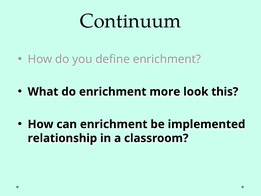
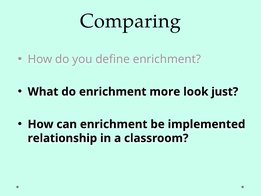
Continuum: Continuum -> Comparing (130, 21)
this: this -> just (225, 92)
